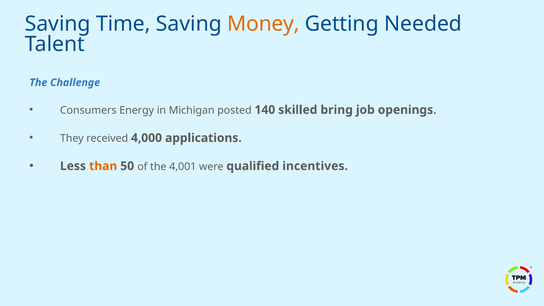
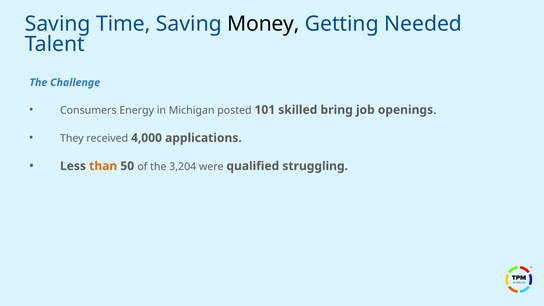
Money colour: orange -> black (263, 24)
140: 140 -> 101 (265, 110)
4,001: 4,001 -> 3,204 (183, 167)
incentives: incentives -> struggling (315, 166)
